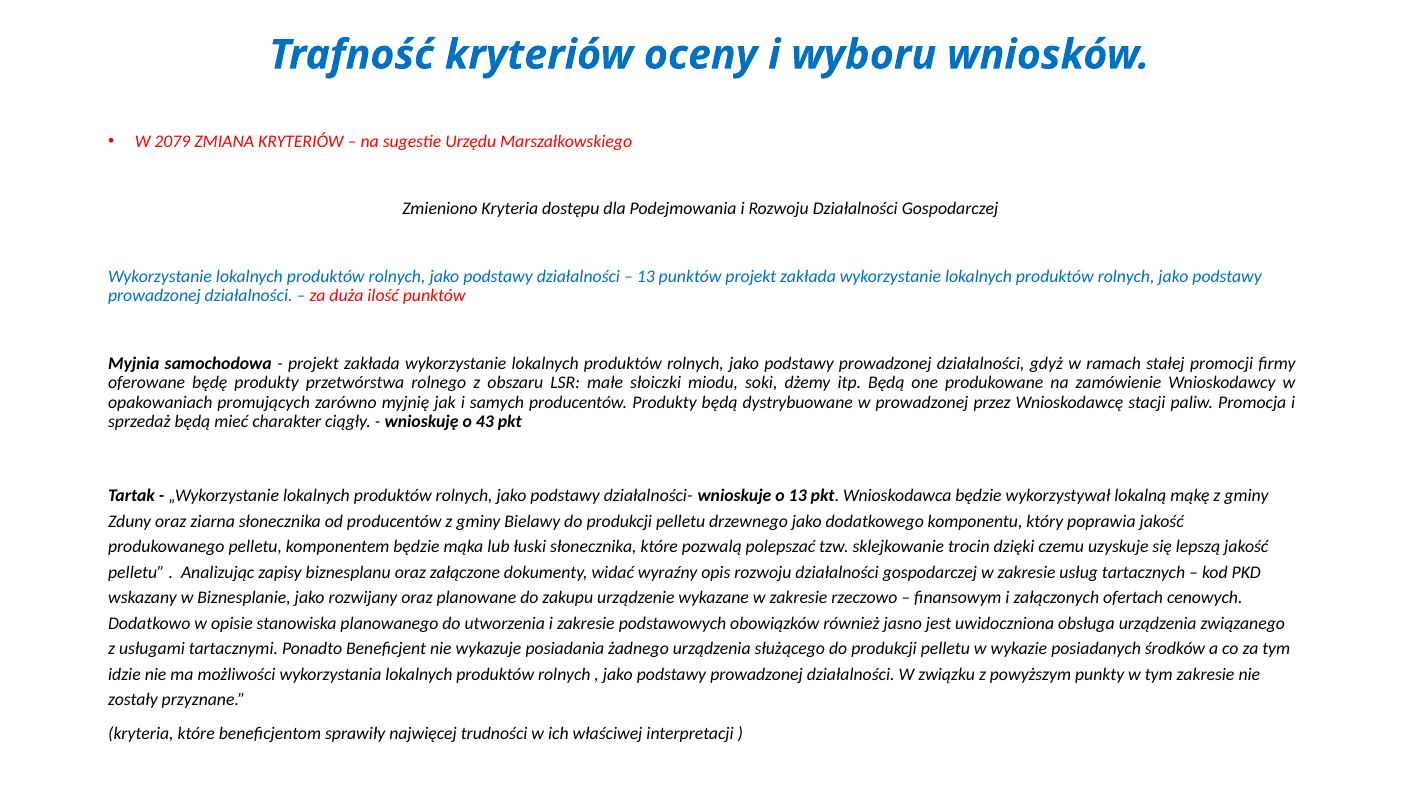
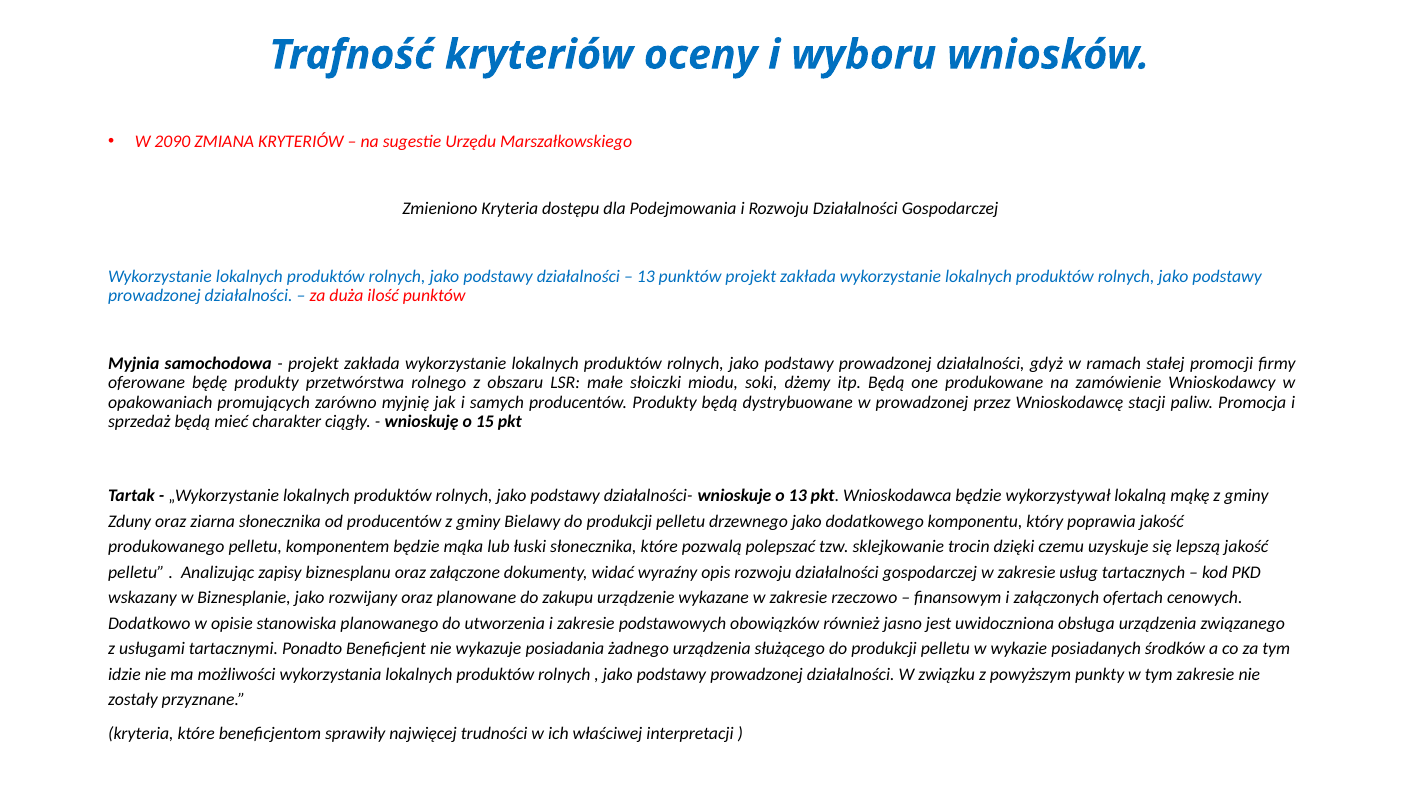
2079: 2079 -> 2090 (172, 141)
43: 43 -> 15 (485, 421)
